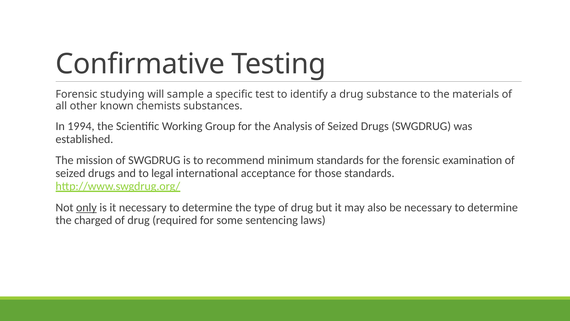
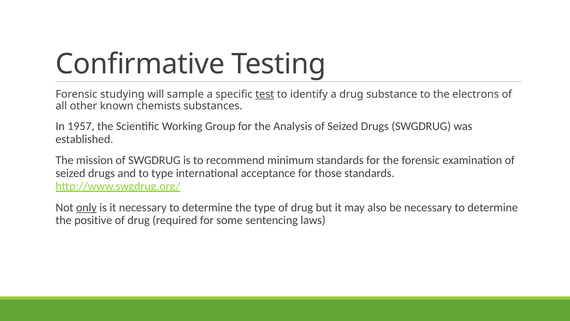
test underline: none -> present (265, 94)
materials: materials -> electrons (476, 94)
1994: 1994 -> 1957 (81, 126)
to legal: legal -> type (162, 173)
charged: charged -> positive (93, 220)
